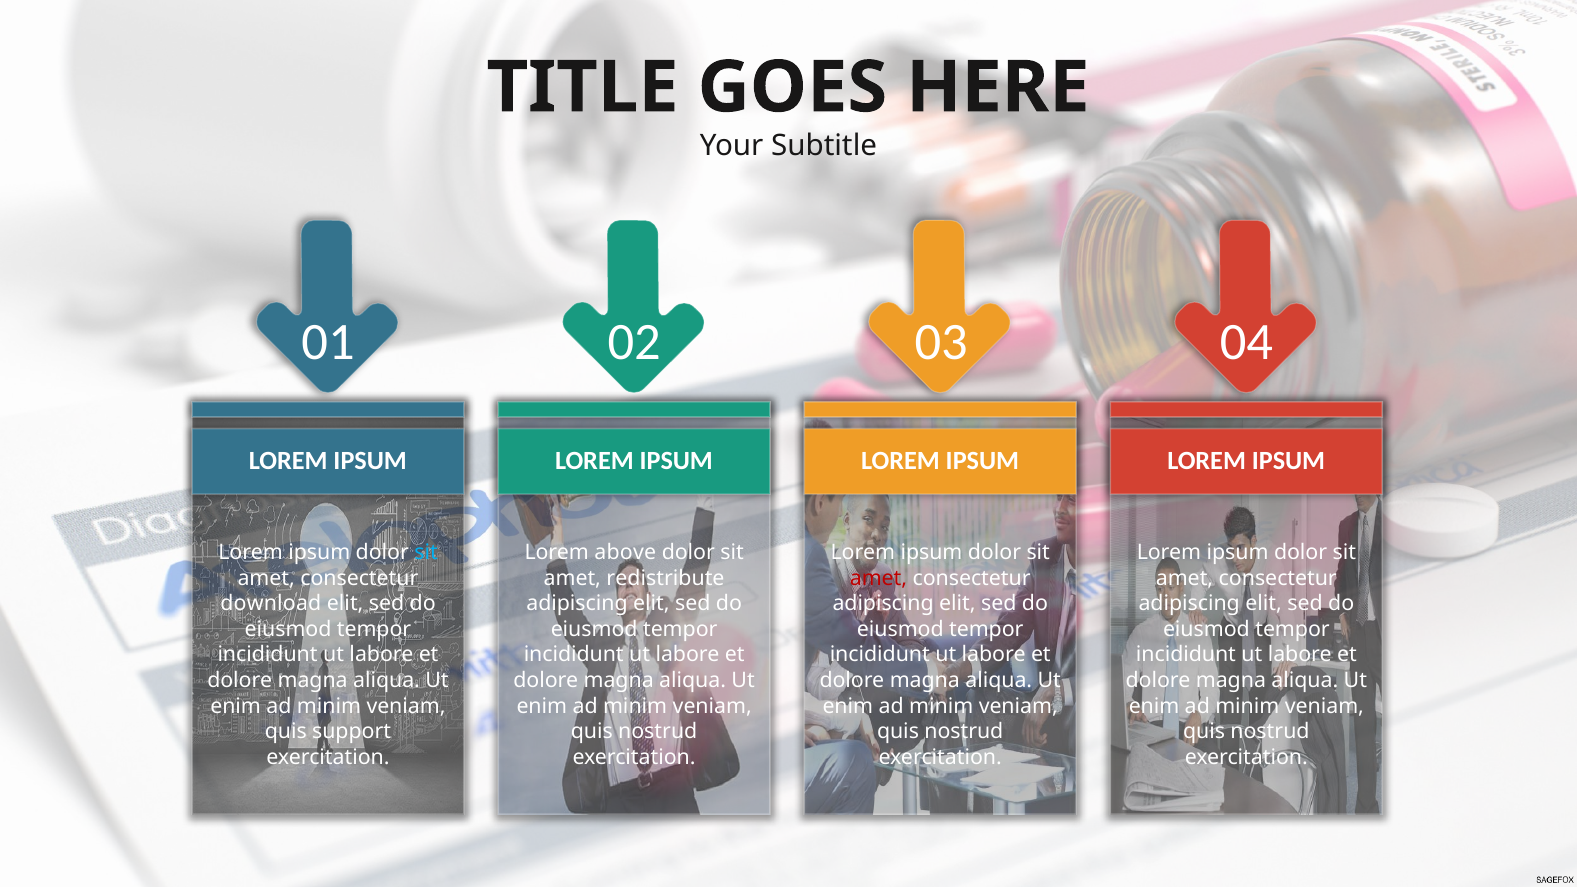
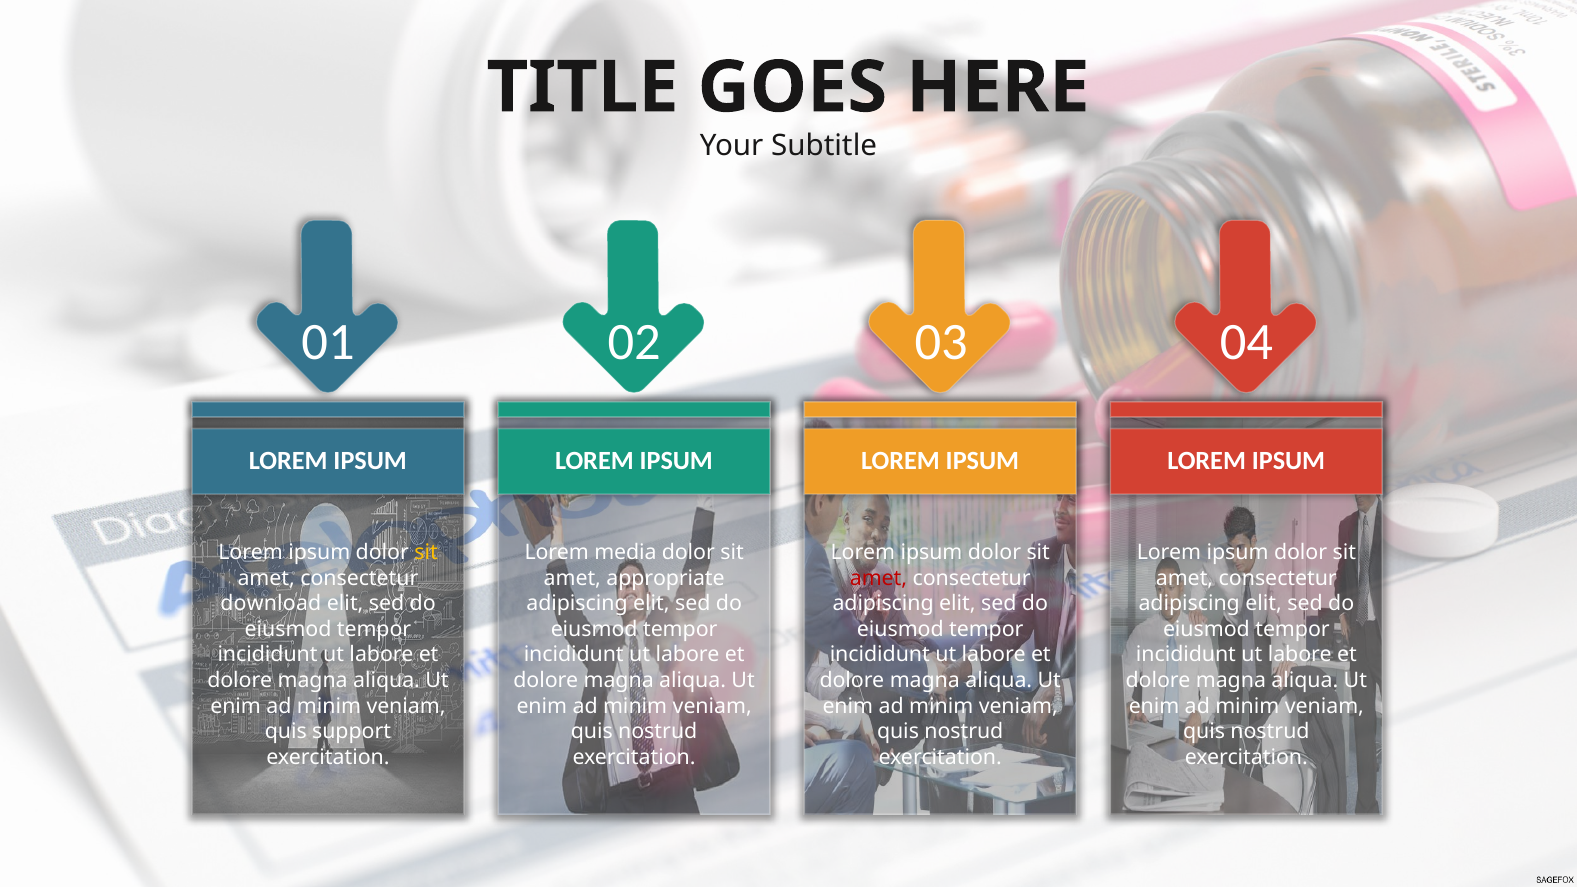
sit colour: light blue -> yellow (426, 552)
above: above -> media (625, 552)
redistribute: redistribute -> appropriate (666, 578)
